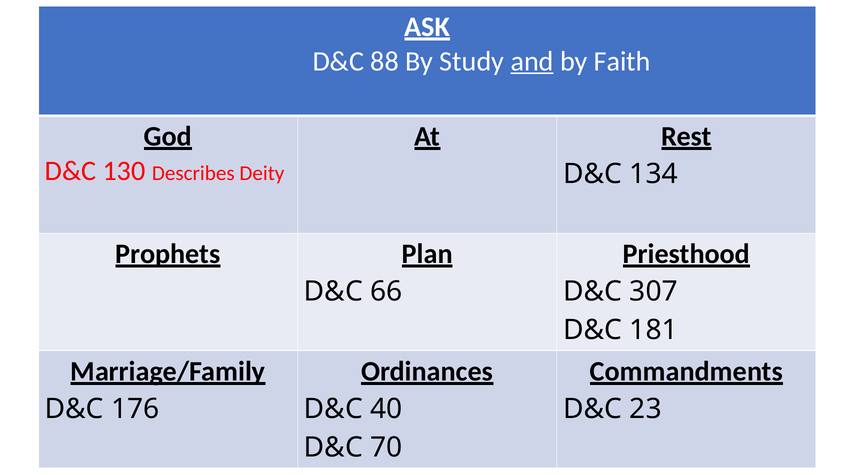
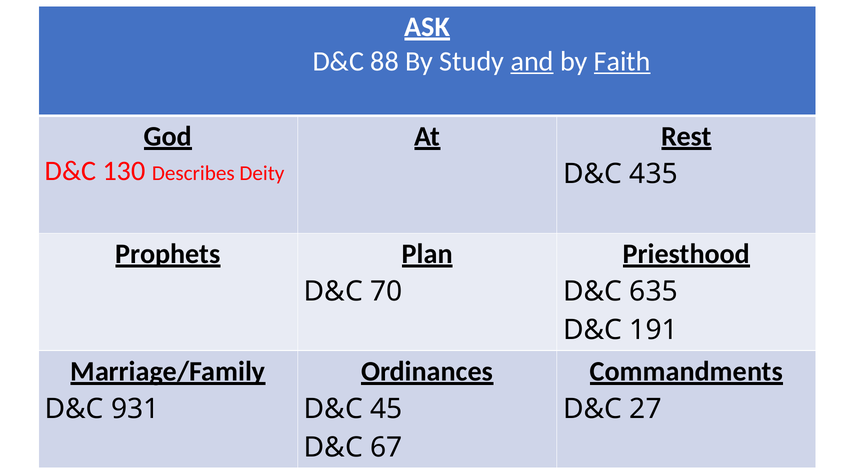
Faith underline: none -> present (622, 61)
134: 134 -> 435 (654, 174)
66: 66 -> 70 (386, 292)
307: 307 -> 635 (654, 292)
181: 181 -> 191 (654, 330)
176: 176 -> 931 (135, 409)
40: 40 -> 45 (386, 409)
23: 23 -> 27 (646, 409)
70: 70 -> 67 (386, 448)
